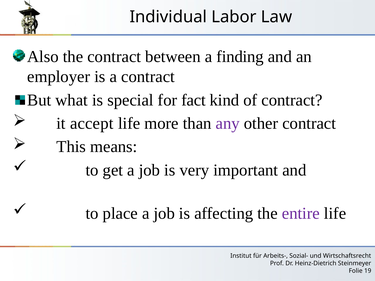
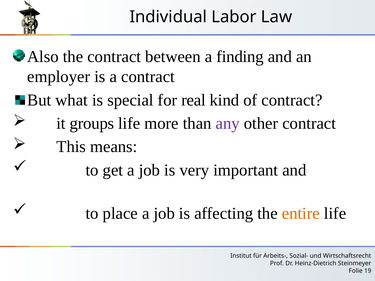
fact: fact -> real (193, 100)
accept: accept -> groups (92, 123)
entire colour: purple -> orange (301, 214)
